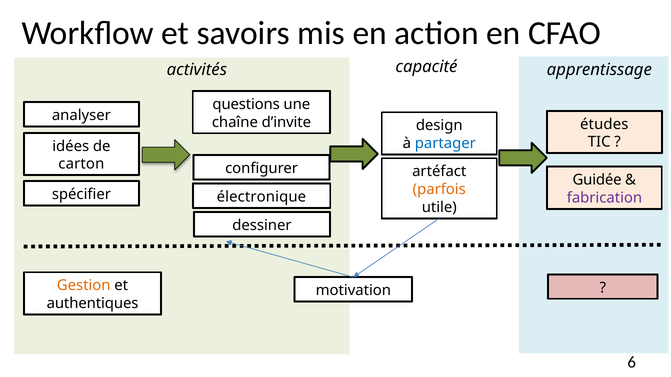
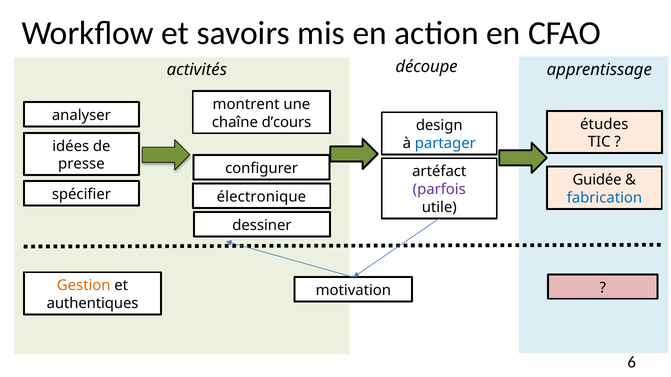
capacité: capacité -> découpe (427, 67)
questions: questions -> montrent (246, 104)
d’invite: d’invite -> d’cours (286, 122)
carton: carton -> presse (81, 164)
parfois colour: orange -> purple (439, 190)
fabrication colour: purple -> blue (604, 198)
